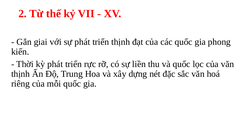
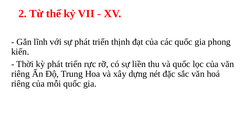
giai: giai -> lĩnh (41, 42)
thịnh: thịnh -> riêng (21, 74)
